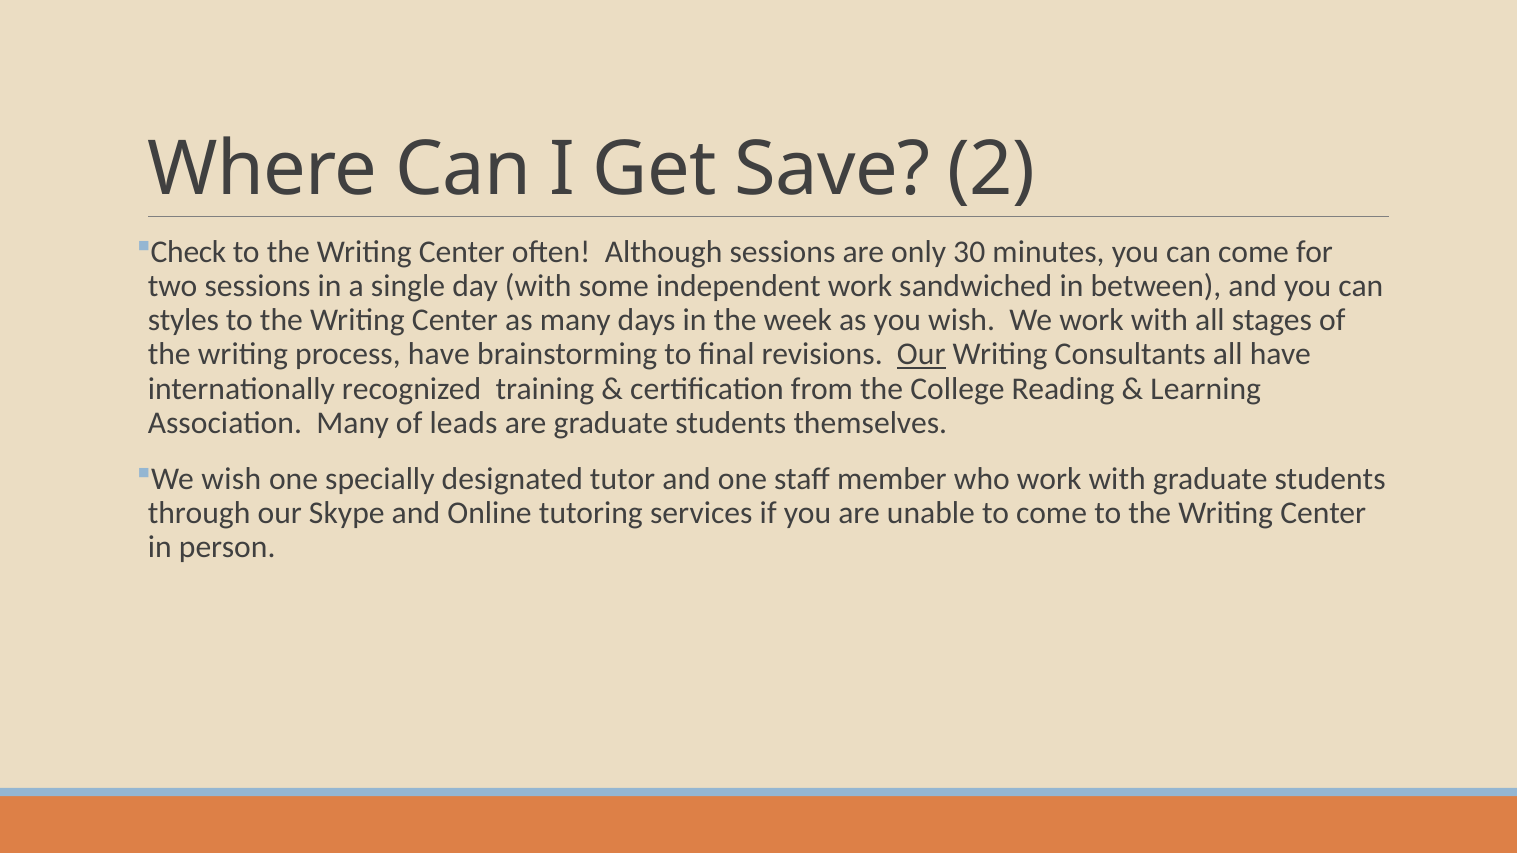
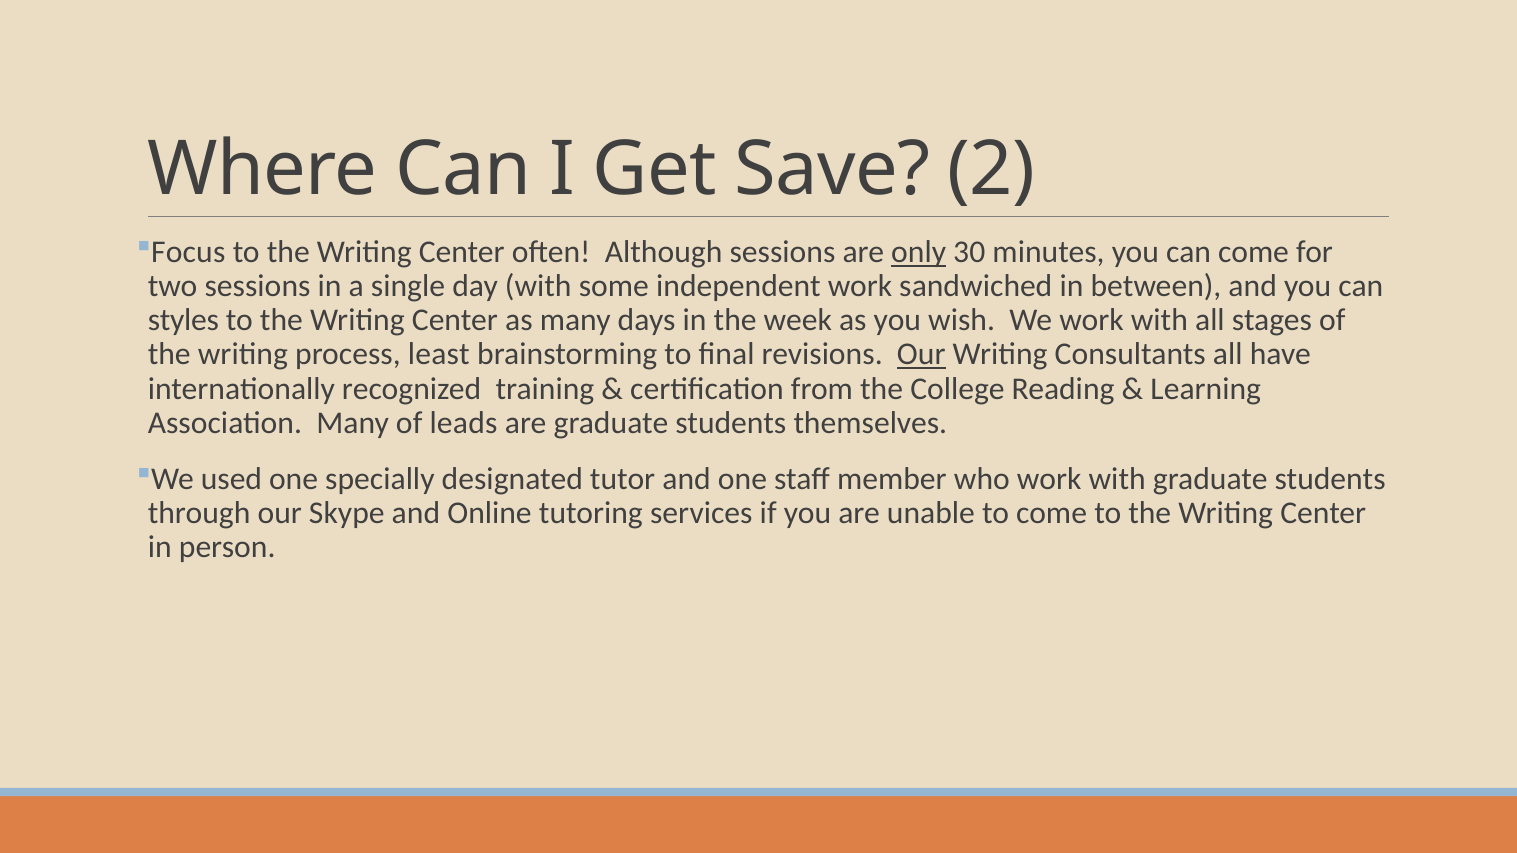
Check: Check -> Focus (188, 252)
only underline: none -> present (919, 252)
process have: have -> least (439, 355)
We wish: wish -> used (231, 479)
